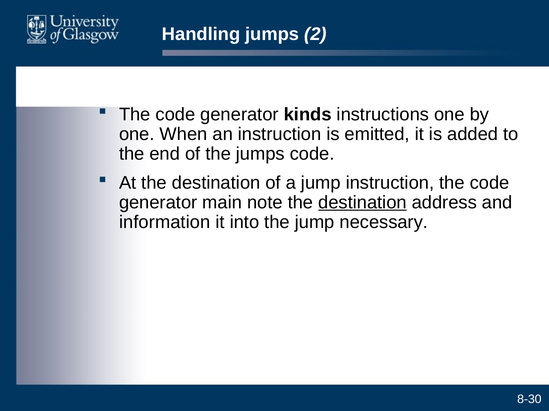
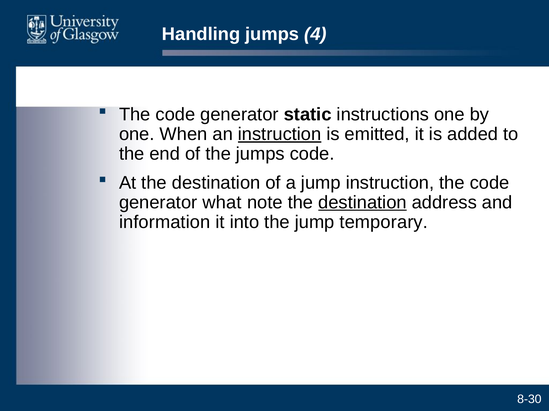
2: 2 -> 4 (315, 34)
kinds: kinds -> static (308, 115)
instruction underline: none -> present (280, 134)
main: main -> what (222, 203)
necessary: necessary -> temporary (384, 223)
